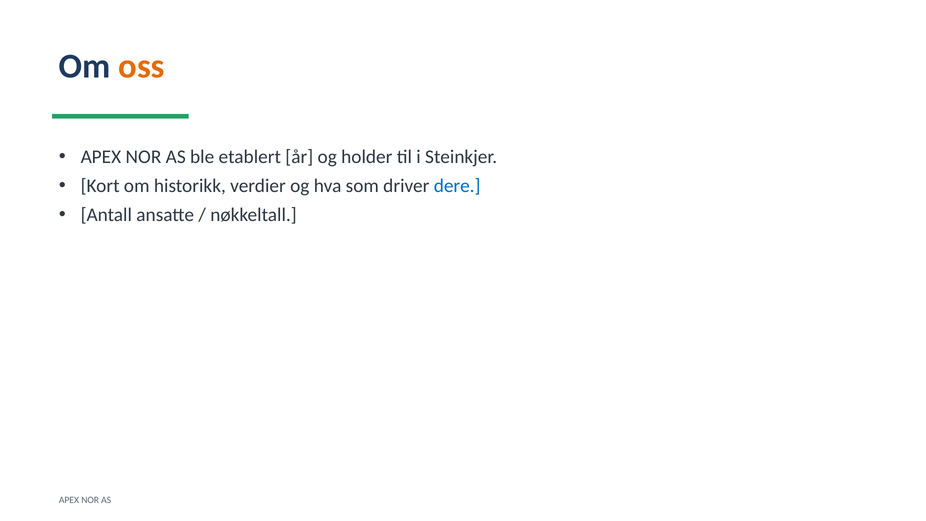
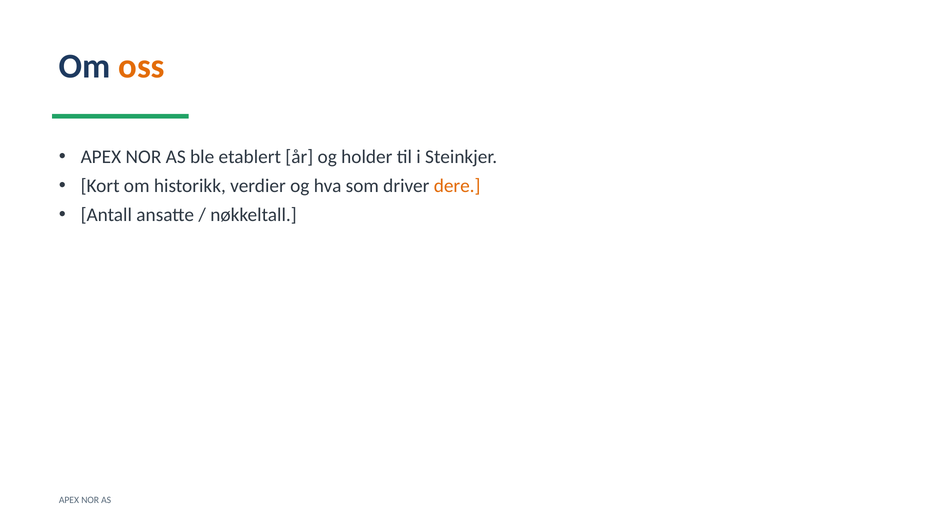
dere colour: blue -> orange (457, 186)
